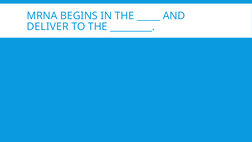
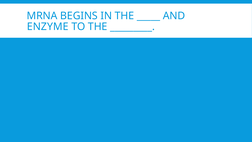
DELIVER: DELIVER -> ENZYME (48, 27)
